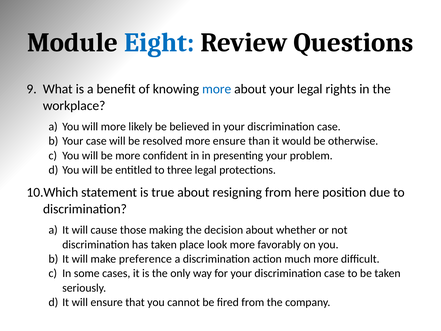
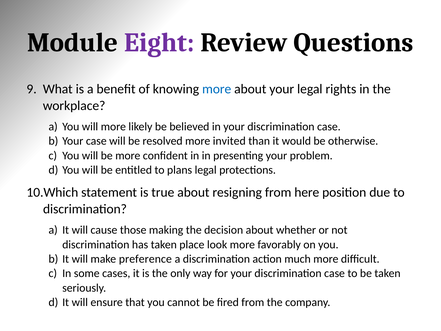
Eight colour: blue -> purple (159, 43)
more ensure: ensure -> invited (229, 141)
three: three -> plans (180, 170)
